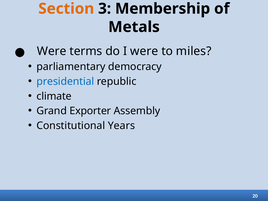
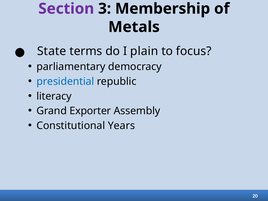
Section colour: orange -> purple (66, 9)
Were: Were -> State (52, 51)
I were: were -> plain (144, 51)
miles: miles -> focus (194, 51)
climate: climate -> literacy (54, 96)
